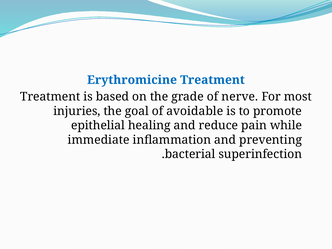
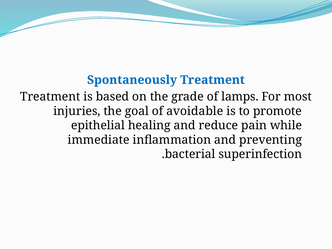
Erythromicine: Erythromicine -> Spontaneously (132, 80)
nerve: nerve -> lamps (240, 97)
